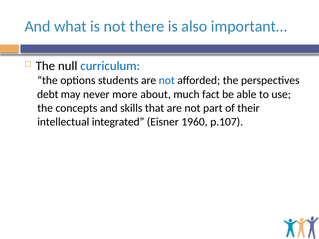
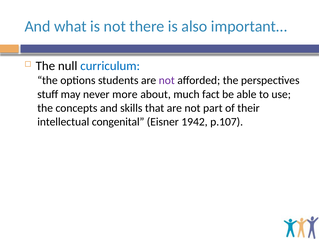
not colour: blue -> purple (167, 81)
debt: debt -> stuff (48, 94)
integrated: integrated -> congenital (118, 122)
1960: 1960 -> 1942 (194, 122)
